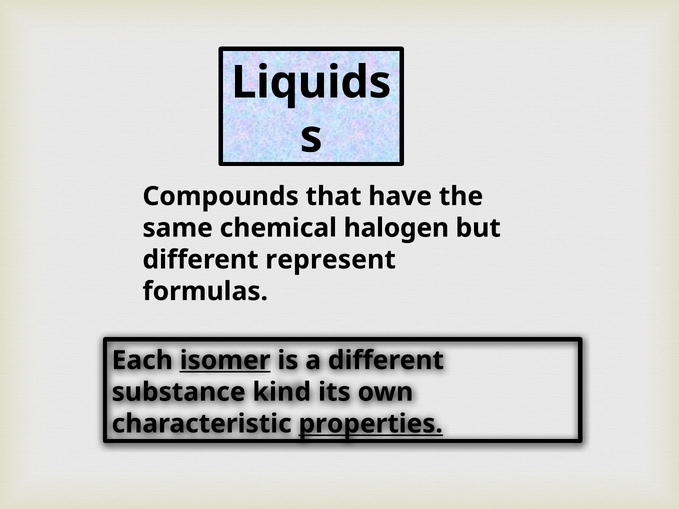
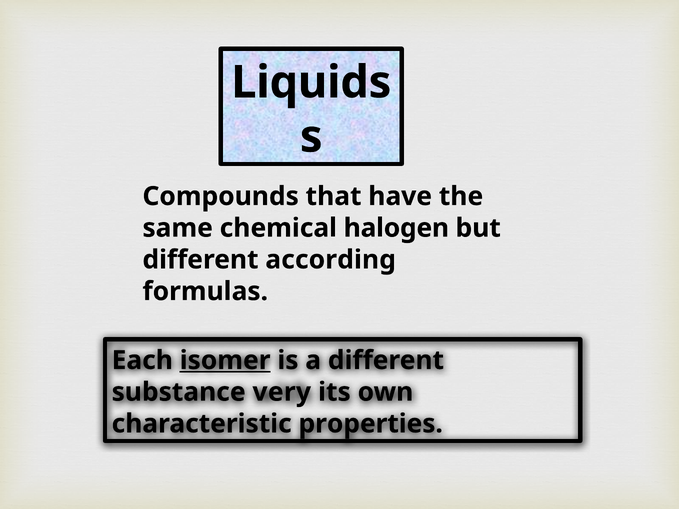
represent: represent -> according (331, 260)
kind: kind -> very (282, 392)
properties underline: present -> none (371, 424)
